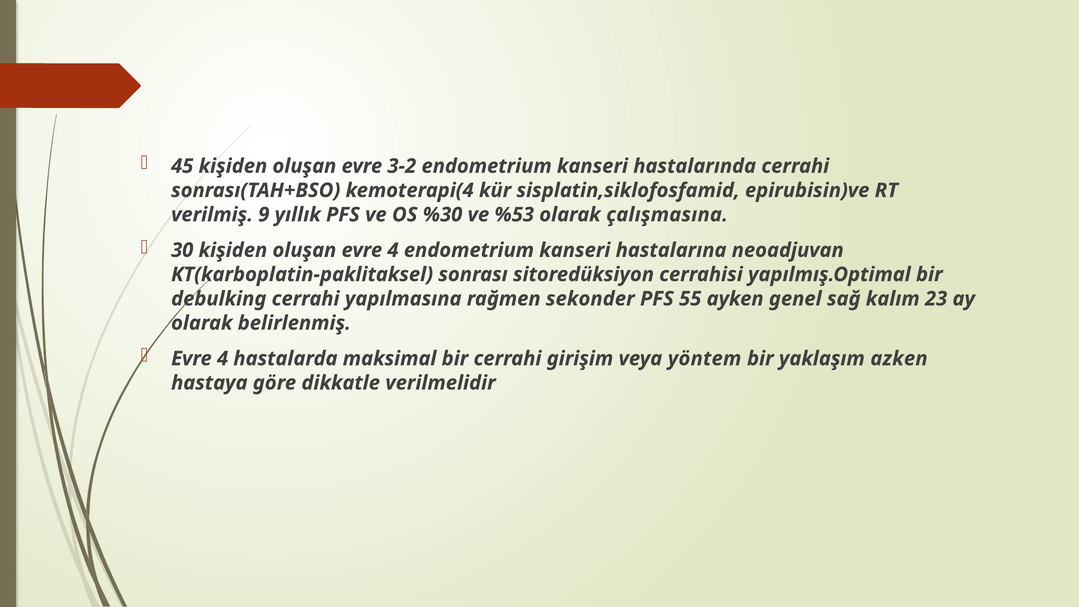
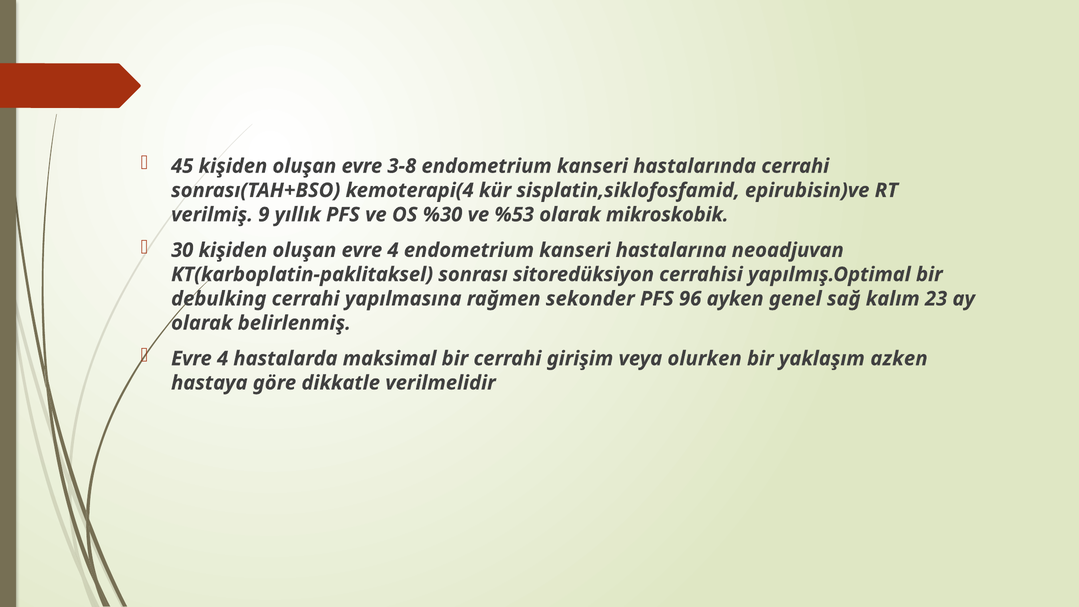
3-2: 3-2 -> 3-8 (402, 166)
çalışmasına: çalışmasına -> mikroskobik (667, 215)
55: 55 -> 96 (690, 299)
yöntem: yöntem -> olurken (705, 359)
